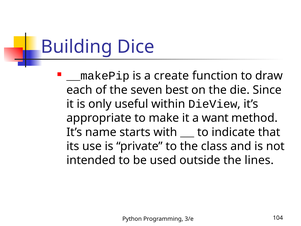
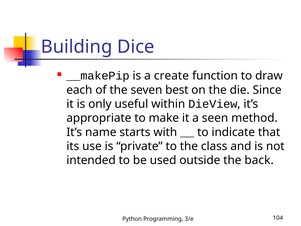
want: want -> seen (215, 118)
lines: lines -> back (259, 160)
